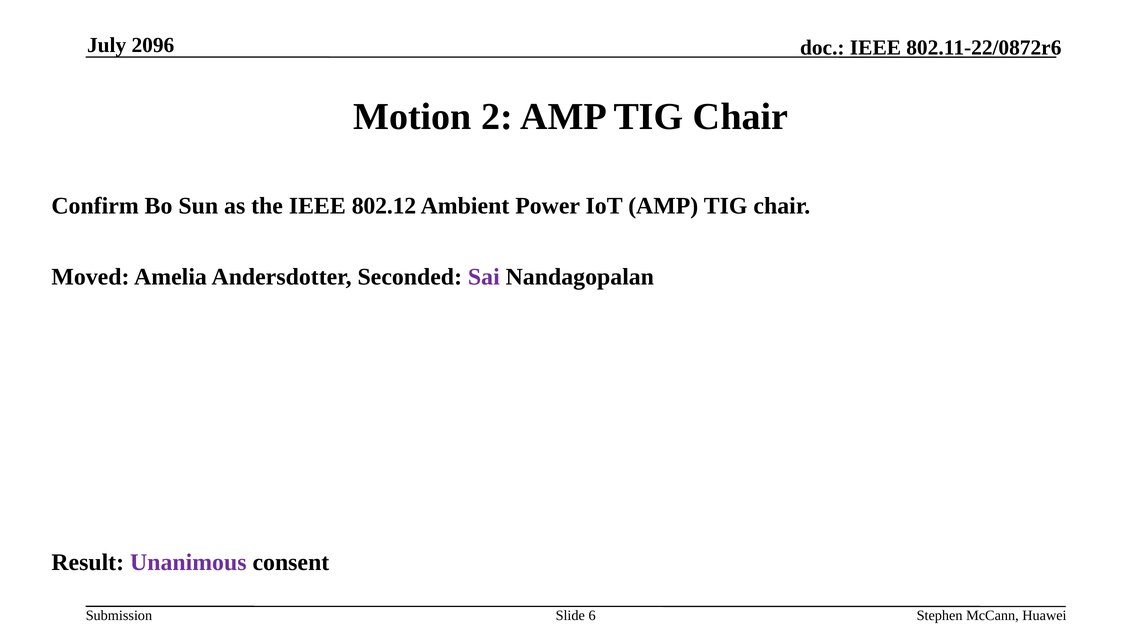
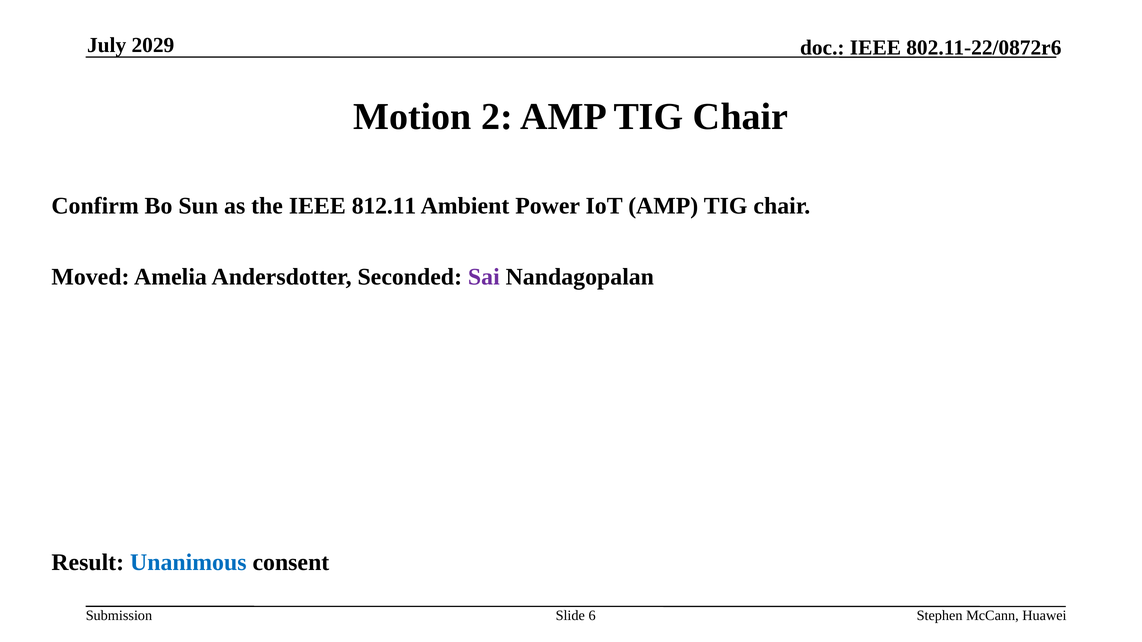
2096: 2096 -> 2029 (153, 45)
802.12: 802.12 -> 812.11 (384, 206)
Unanimous colour: purple -> blue (188, 563)
